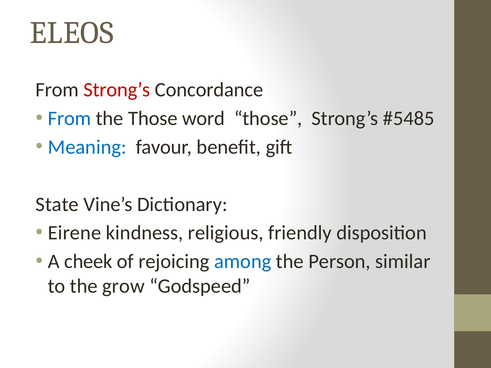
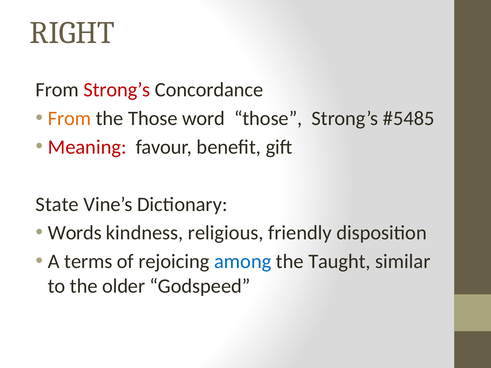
ELEOS: ELEOS -> RIGHT (72, 33)
From colour: blue -> orange (70, 118)
Meaning colour: blue -> red (87, 147)
Eirene: Eirene -> Words (75, 233)
cheek: cheek -> terms (88, 262)
Person: Person -> Taught (339, 262)
grow: grow -> older (124, 286)
